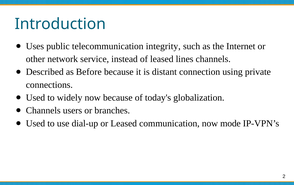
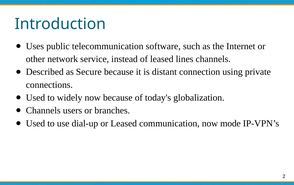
integrity: integrity -> software (163, 46)
Before: Before -> Secure (89, 72)
